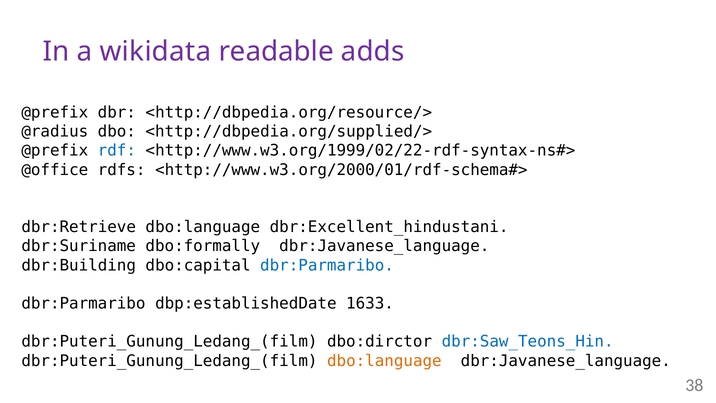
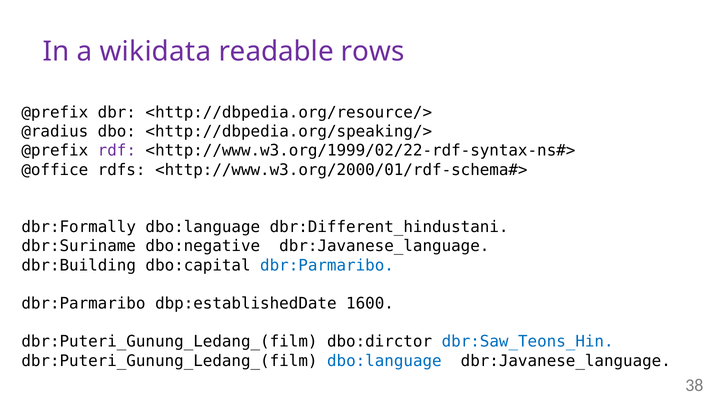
adds: adds -> rows (373, 52)
<http://dbpedia.org/supplied/>: <http://dbpedia.org/supplied/> -> <http://dbpedia.org/speaking/> (289, 132)
rdf colour: blue -> purple (117, 151)
dbr:Retrieve: dbr:Retrieve -> dbr:Formally (79, 227)
dbr:Excellent_hindustani: dbr:Excellent_hindustani -> dbr:Different_hindustani (389, 227)
dbo:formally: dbo:formally -> dbo:negative (203, 246)
1633: 1633 -> 1600 (370, 303)
dbo:language colour: orange -> blue (384, 361)
